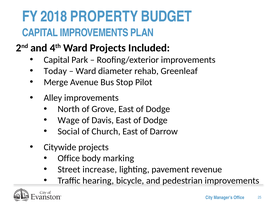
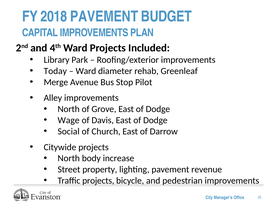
2018 PROPERTY: PROPERTY -> PAVEMENT (104, 16)
Capital: Capital -> Library (57, 60)
Office: Office -> North (69, 158)
marking: marking -> increase (119, 158)
increase: increase -> property (100, 169)
Traffic hearing: hearing -> projects (98, 180)
